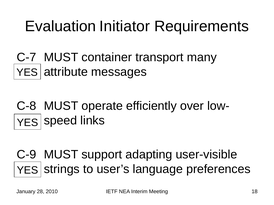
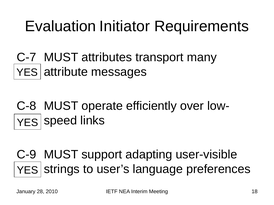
container: container -> attributes (107, 57)
